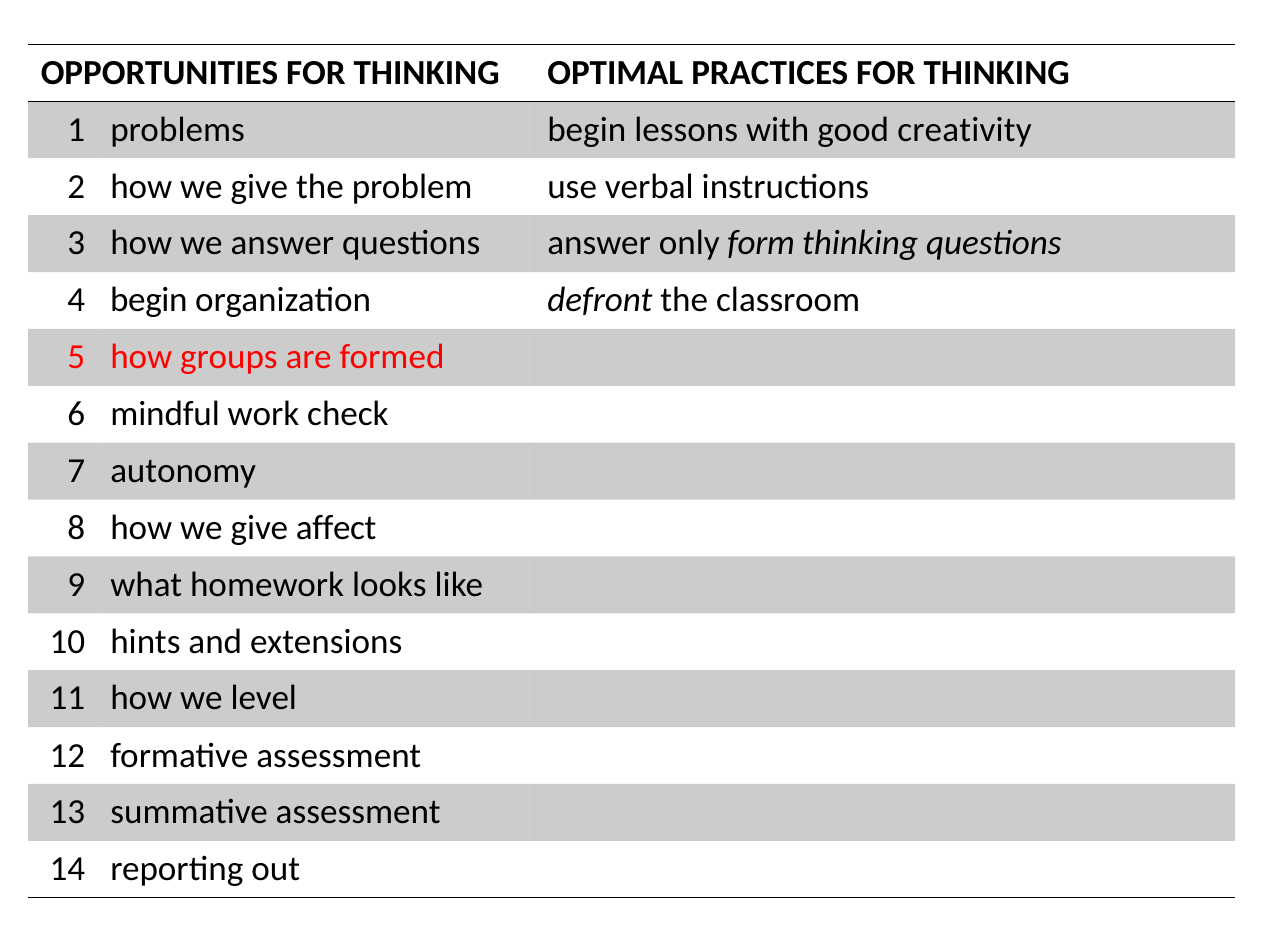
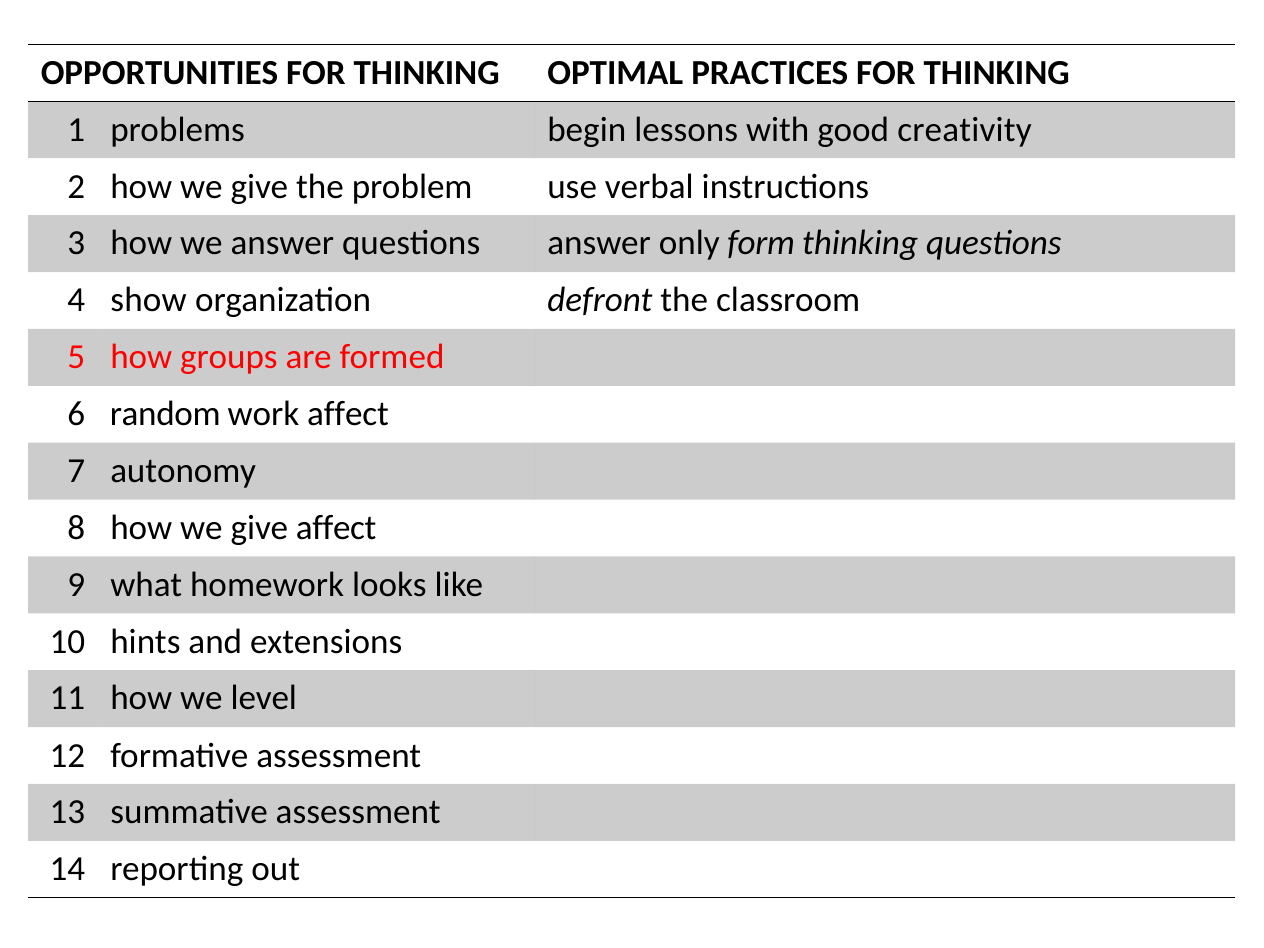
4 begin: begin -> show (149, 300)
mindful: mindful -> random (165, 414)
work check: check -> affect (348, 414)
